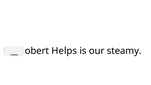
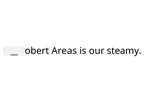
Helps: Helps -> Areas (64, 51)
